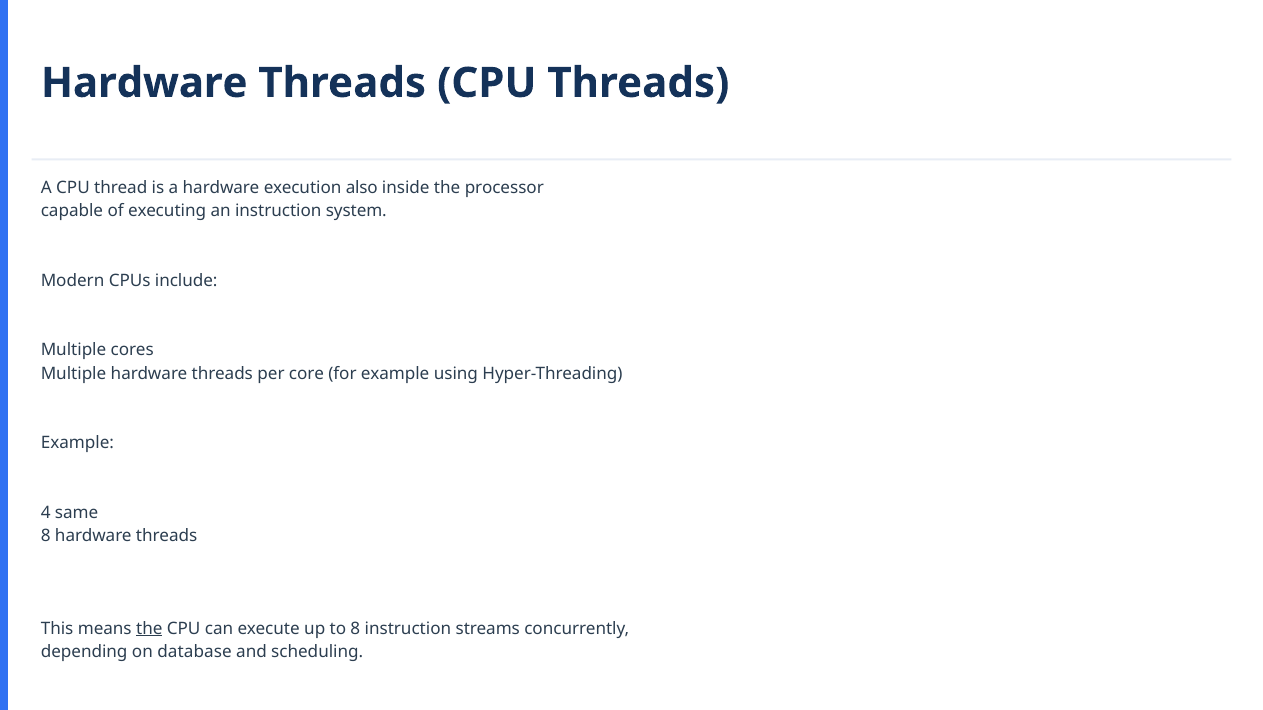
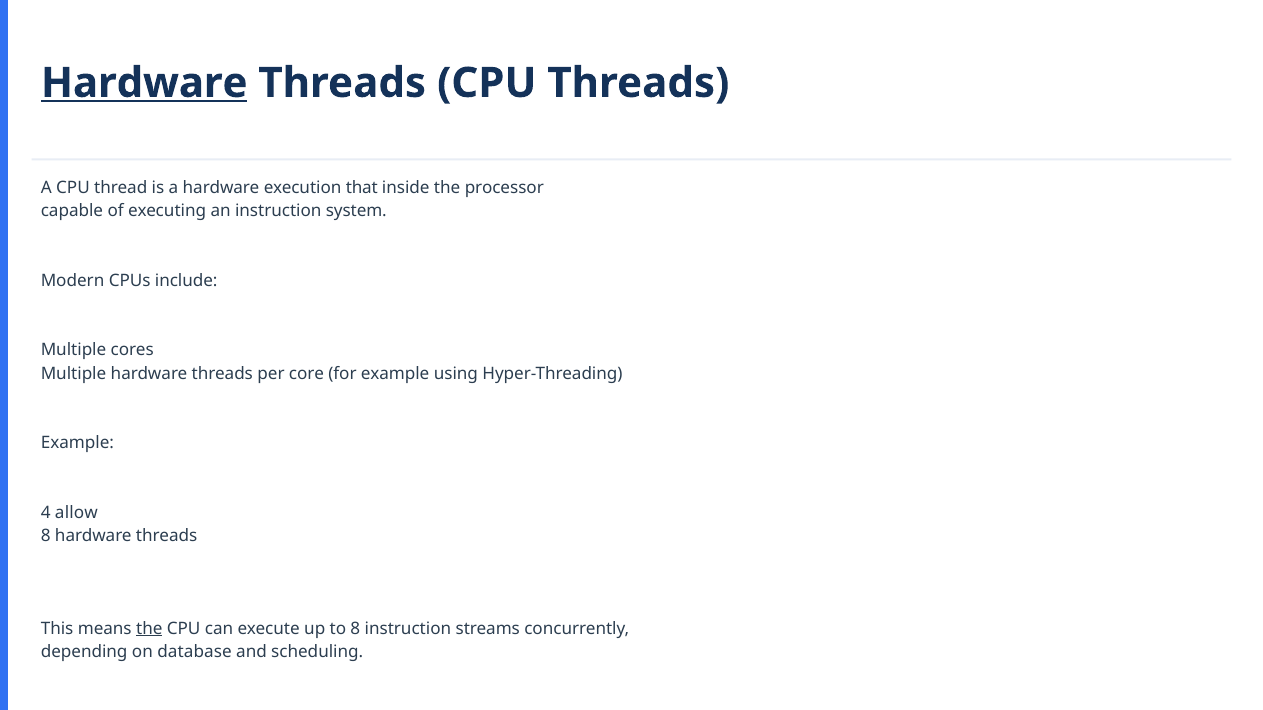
Hardware underline: none -> present (144, 83)
also: also -> that (362, 188)
same: same -> allow (76, 513)
